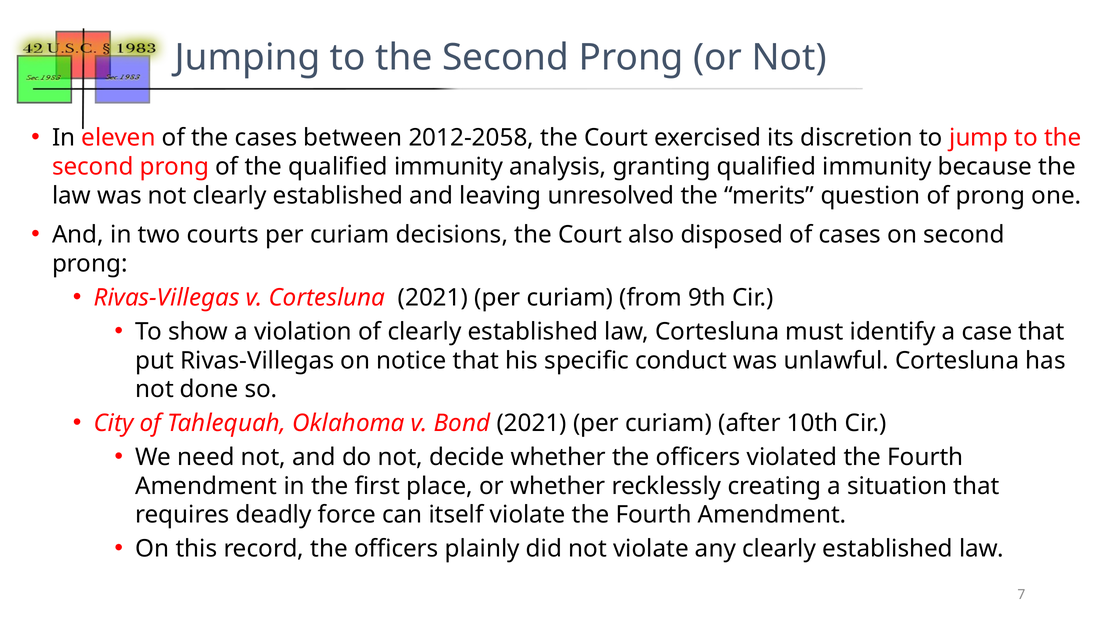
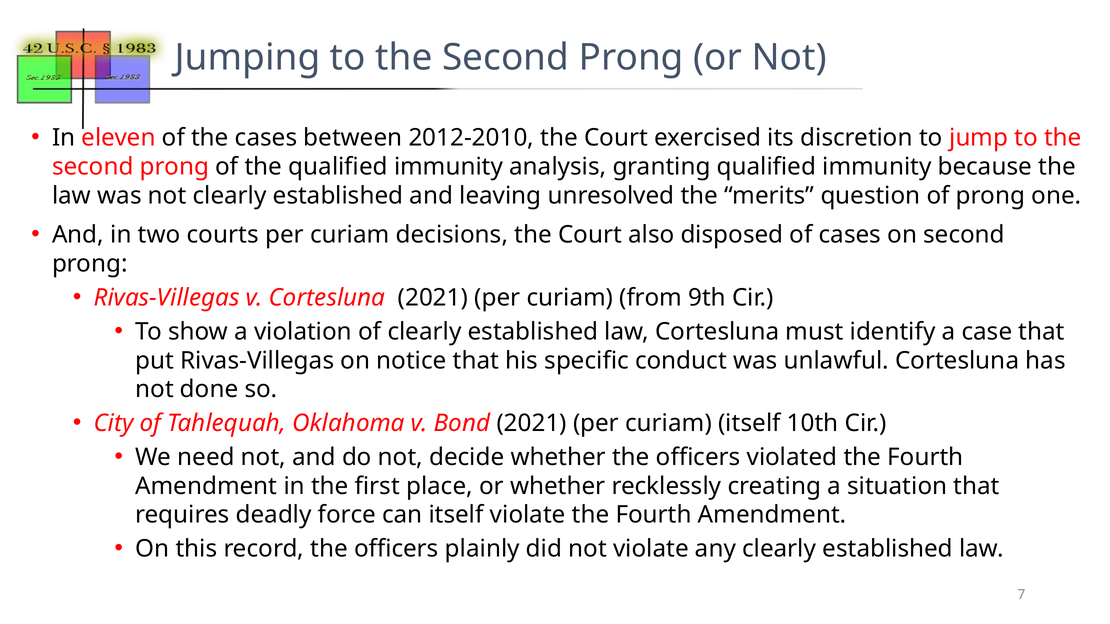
2012-2058: 2012-2058 -> 2012-2010 (471, 138)
curiam after: after -> itself (749, 424)
